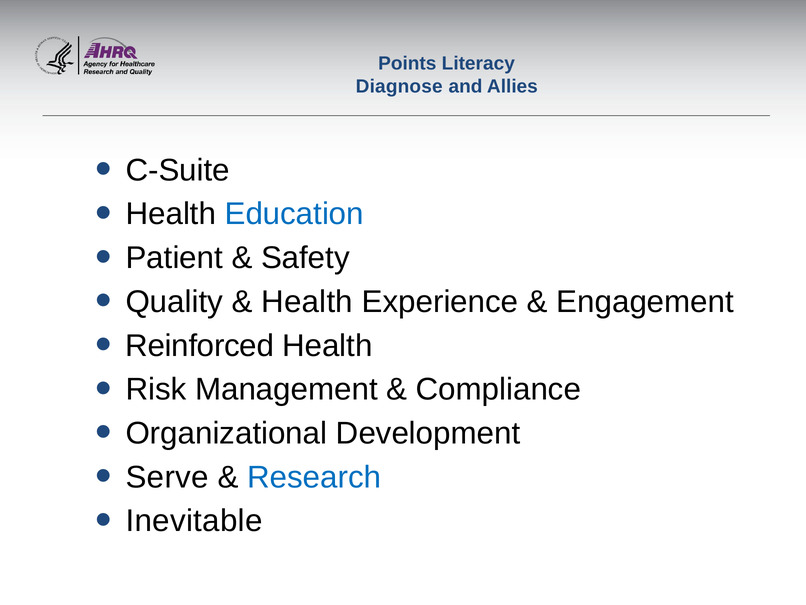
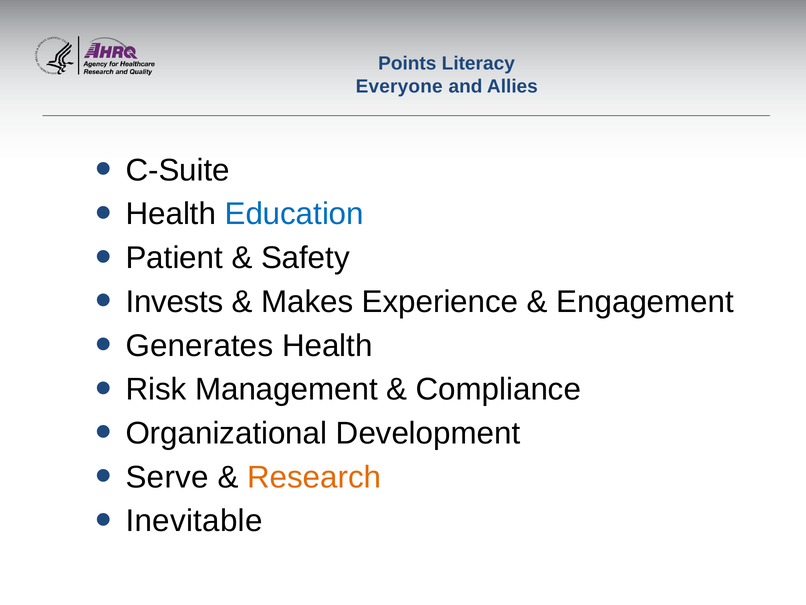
Diagnose: Diagnose -> Everyone (399, 86)
Quality: Quality -> Invests (174, 302)
Health: Health -> Makes (307, 302)
Reinforced: Reinforced -> Generates (199, 345)
Research colour: blue -> orange (314, 477)
